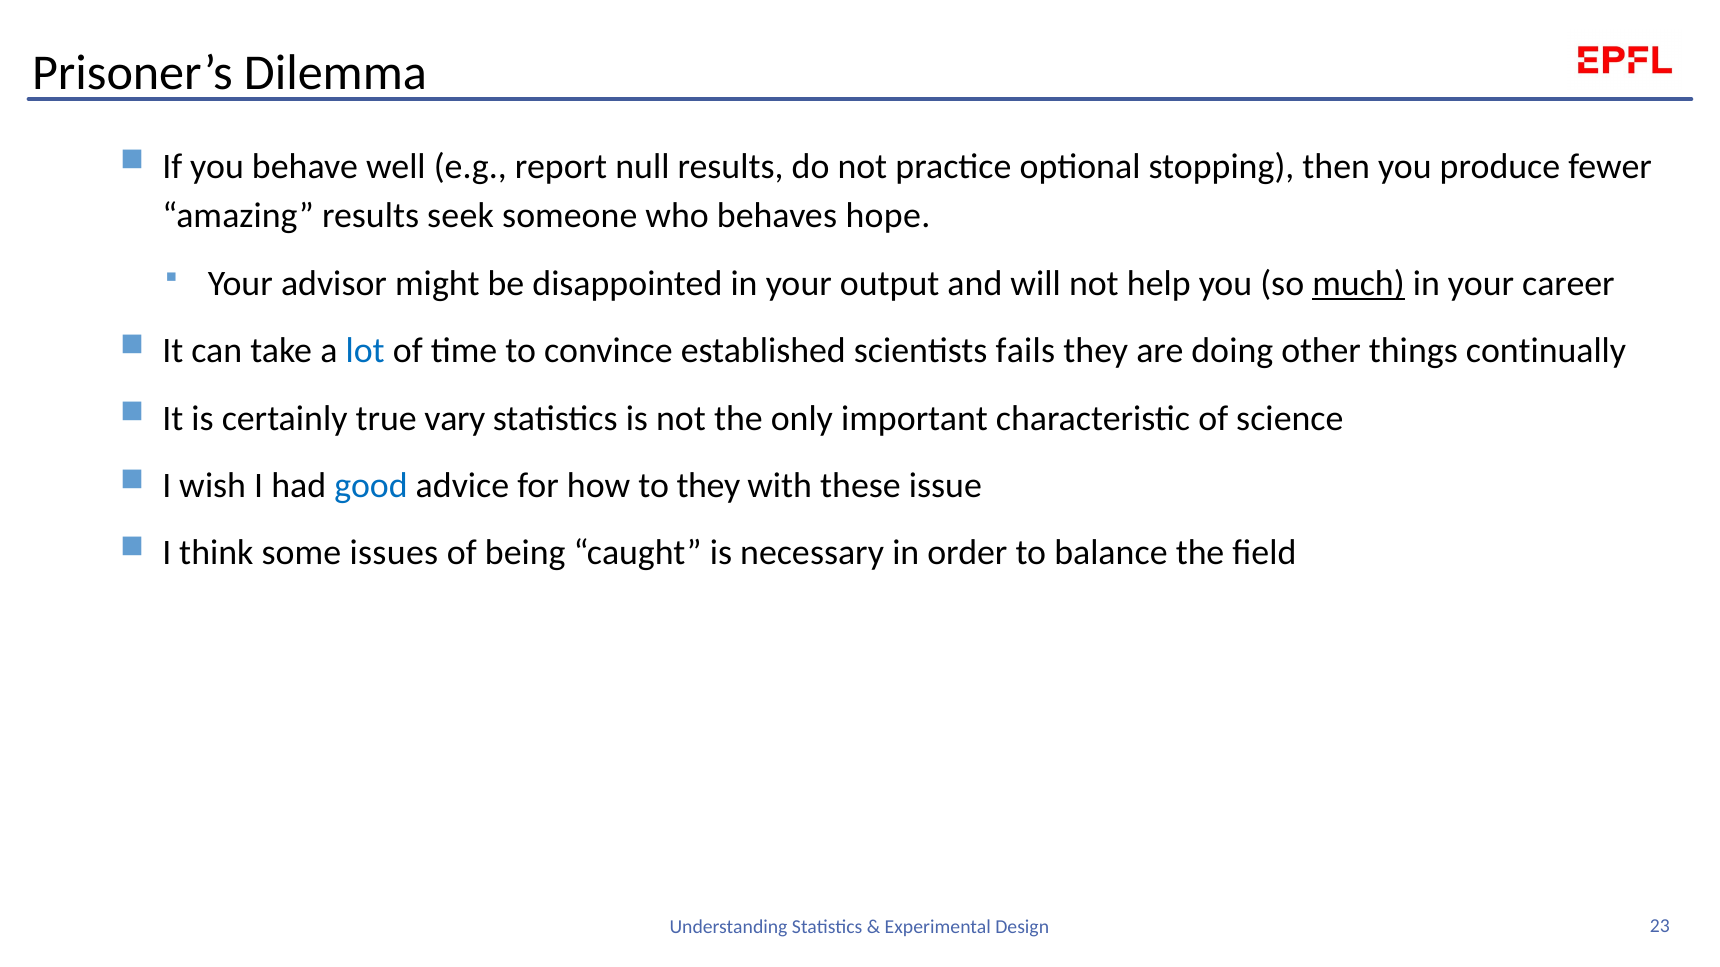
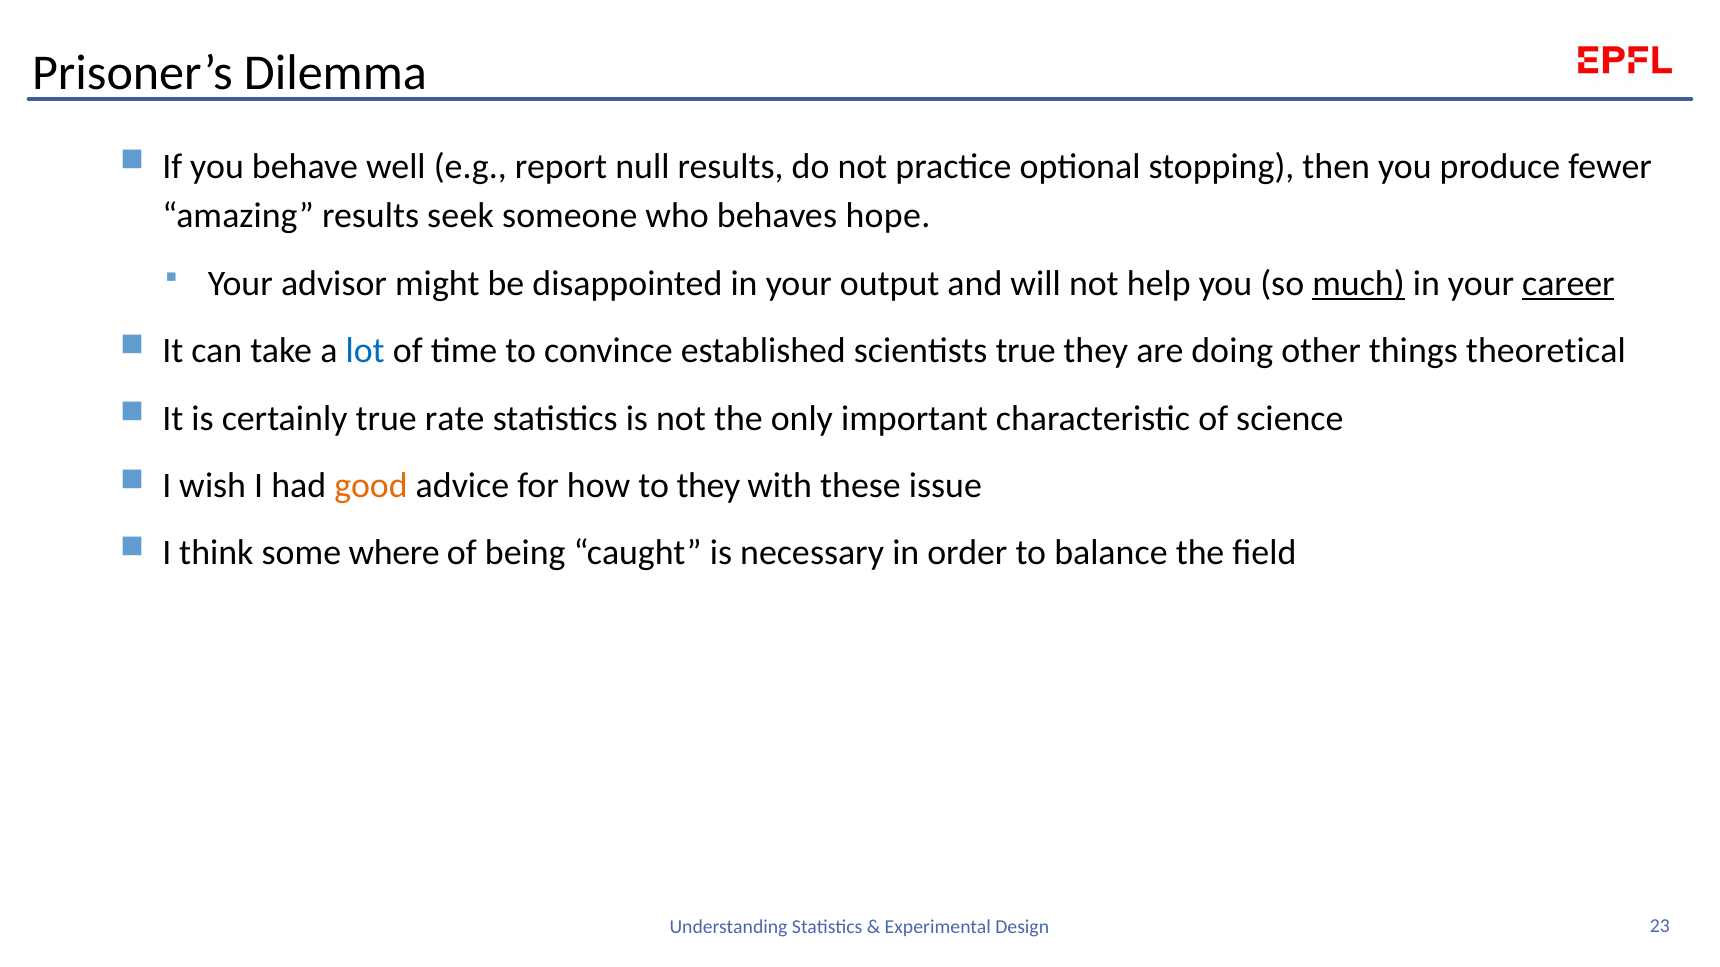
career underline: none -> present (1568, 284)
scientists fails: fails -> true (1026, 351)
continually: continually -> theoretical (1546, 351)
vary: vary -> rate (455, 418)
good colour: blue -> orange (371, 486)
issues: issues -> where (394, 553)
